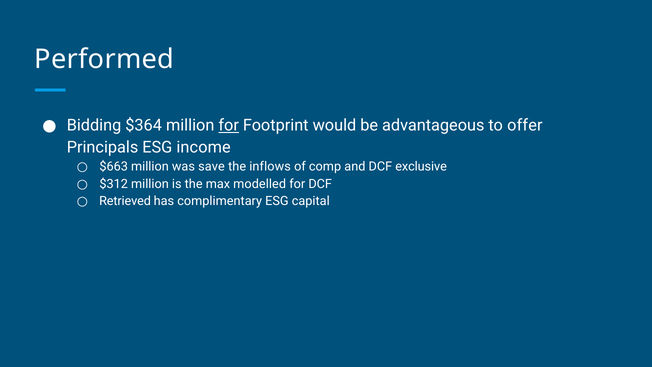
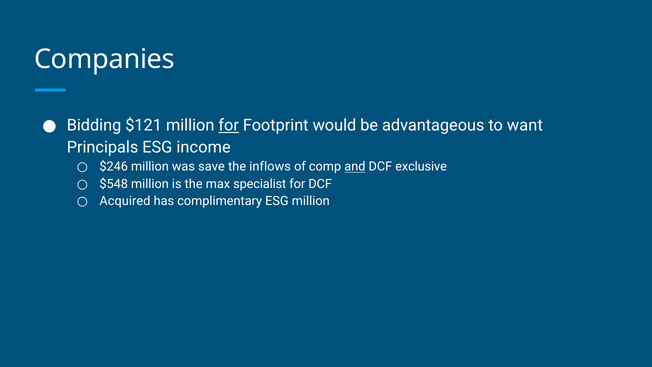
Performed: Performed -> Companies (105, 59)
$364: $364 -> $121 (144, 125)
offer: offer -> want (525, 125)
$663: $663 -> $246 (114, 167)
and underline: none -> present (355, 167)
$312: $312 -> $548 (114, 184)
modelled: modelled -> specialist (260, 184)
Retrieved: Retrieved -> Acquired (125, 201)
ESG capital: capital -> million (311, 201)
